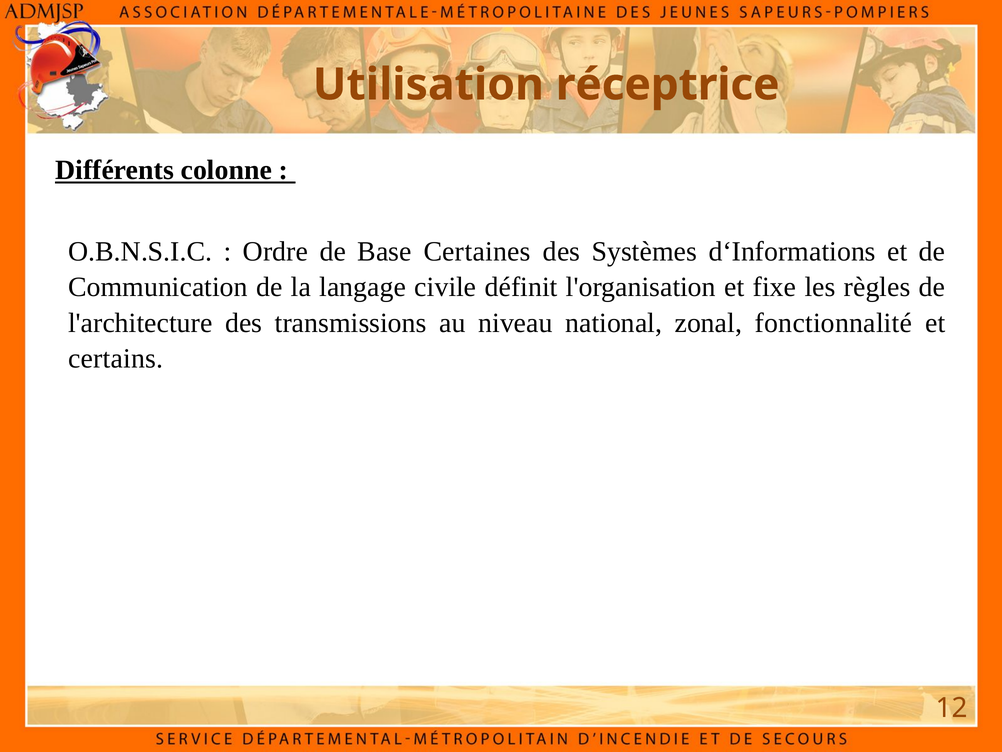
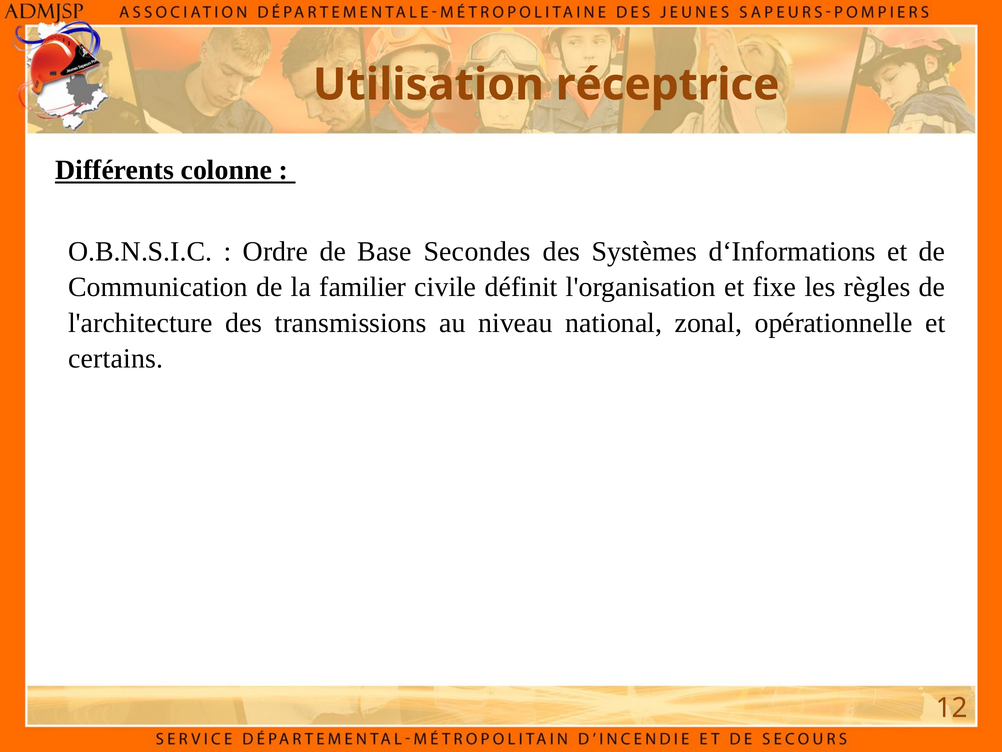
Certaines: Certaines -> Secondes (477, 251)
langage: langage -> familier (363, 287)
fonctionnalité: fonctionnalité -> opérationnelle (834, 323)
